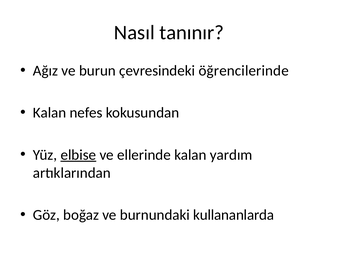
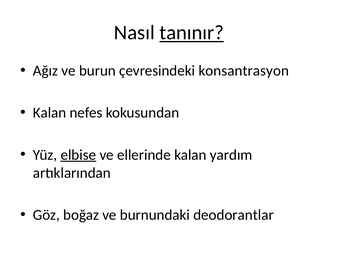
tanınır underline: none -> present (192, 33)
öğrencilerinde: öğrencilerinde -> konsantrasyon (244, 71)
kullananlarda: kullananlarda -> deodorantlar (234, 215)
